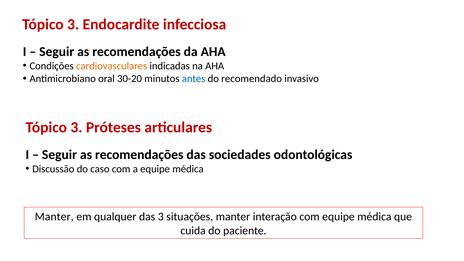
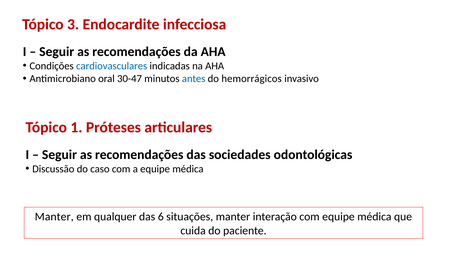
cardiovasculares colour: orange -> blue (112, 66)
30-20: 30-20 -> 30-47 (130, 79)
recomendado: recomendado -> hemorrágicos (252, 79)
3: 3 -> 1 (76, 127)
das 3: 3 -> 6 (161, 217)
